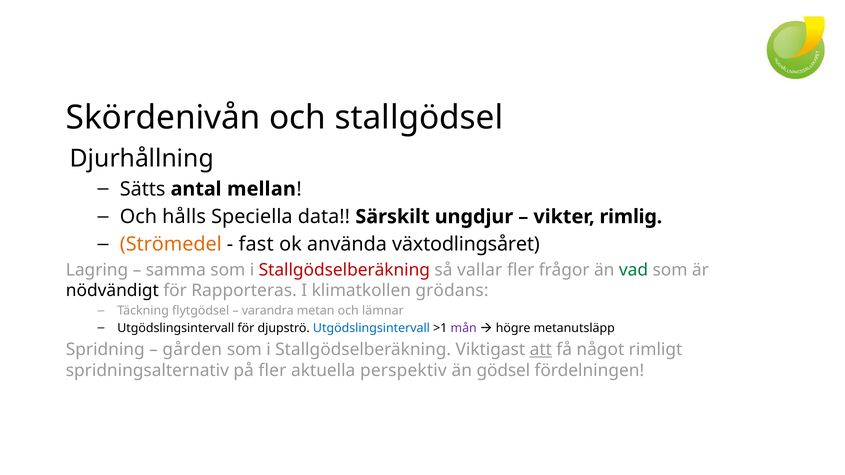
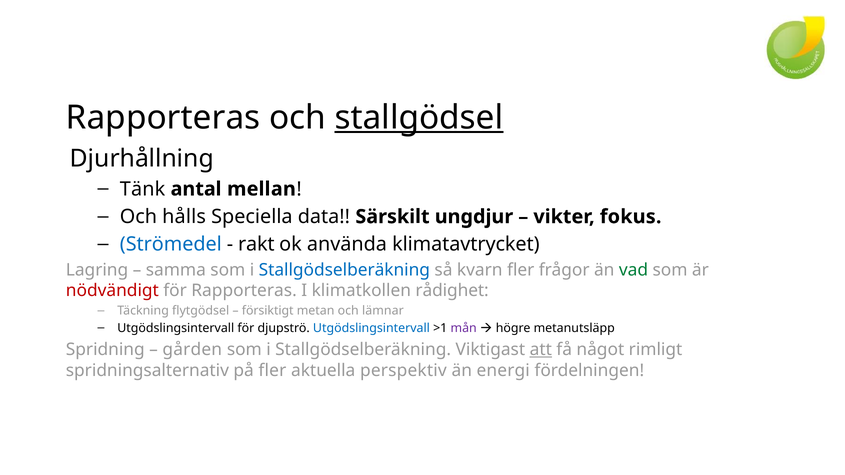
Skördenivån: Skördenivån -> Rapporteras (163, 118)
stallgödsel underline: none -> present (419, 118)
Sätts: Sätts -> Tänk (143, 189)
rimlig: rimlig -> fokus (631, 217)
Strömedel colour: orange -> blue (171, 245)
fast: fast -> rakt (256, 245)
växtodlingsåret: växtodlingsåret -> klimatavtrycket (466, 245)
Stallgödselberäkning colour: red -> blue (344, 270)
vallar: vallar -> kvarn (480, 270)
nödvändigt colour: black -> red (112, 291)
grödans: grödans -> rådighet (452, 291)
varandra: varandra -> försiktigt (268, 311)
gödsel: gödsel -> energi (503, 371)
